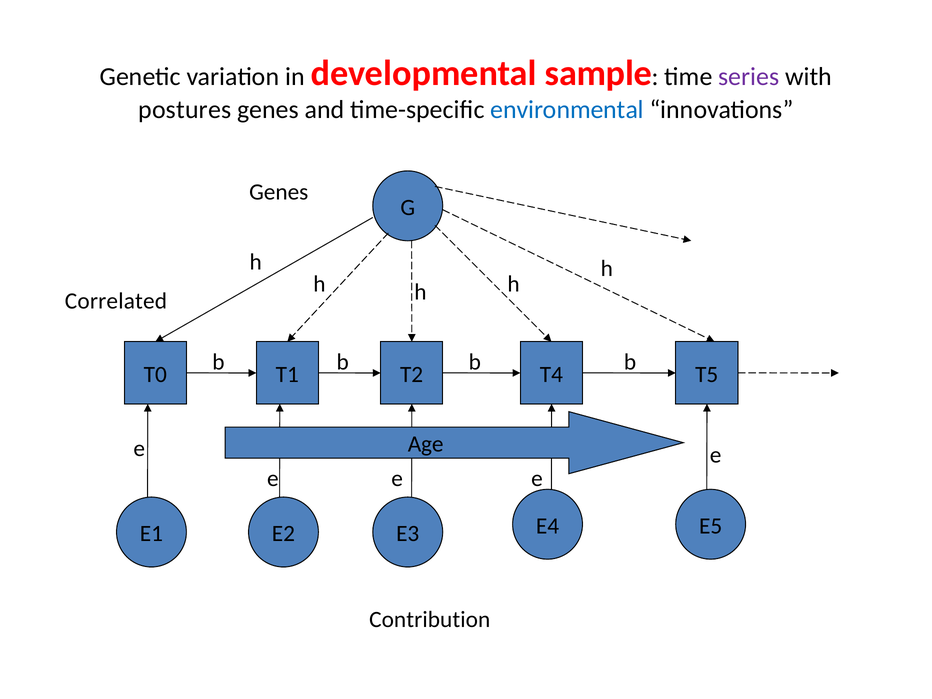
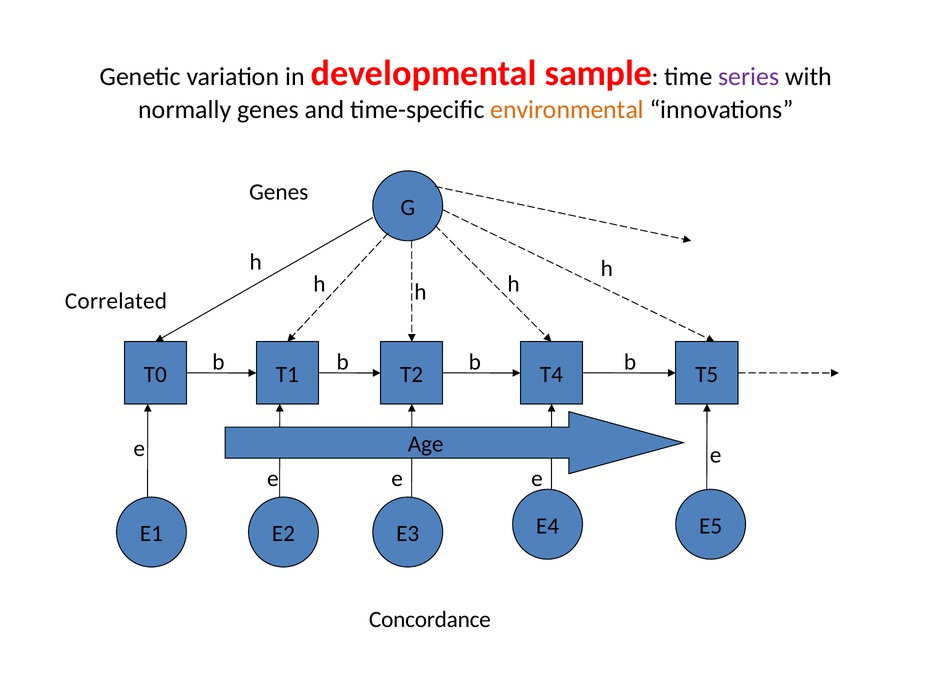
postures: postures -> normally (185, 110)
environmental colour: blue -> orange (567, 110)
Contribution: Contribution -> Concordance (430, 619)
